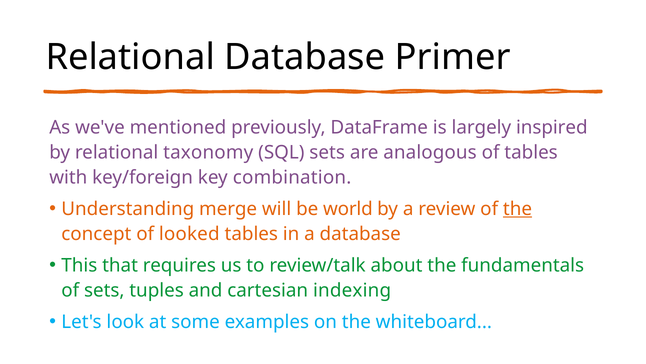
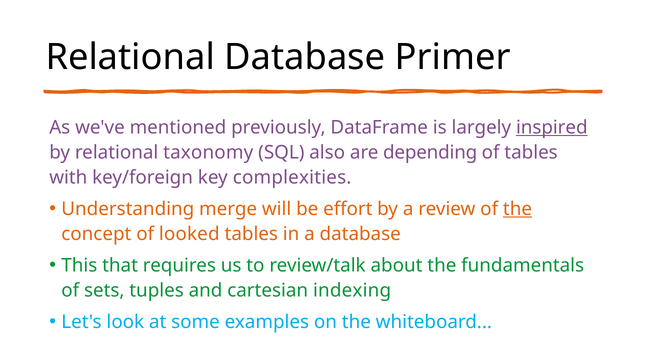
inspired underline: none -> present (552, 127)
SQL sets: sets -> also (327, 152)
analogous: analogous -> depending (430, 152)
combination: combination -> complexities (292, 177)
world: world -> effort (348, 209)
